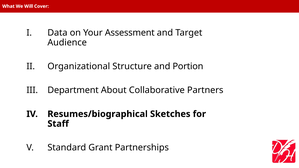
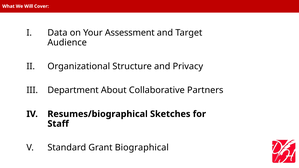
Portion: Portion -> Privacy (188, 66)
Partnerships: Partnerships -> Biographical (142, 148)
